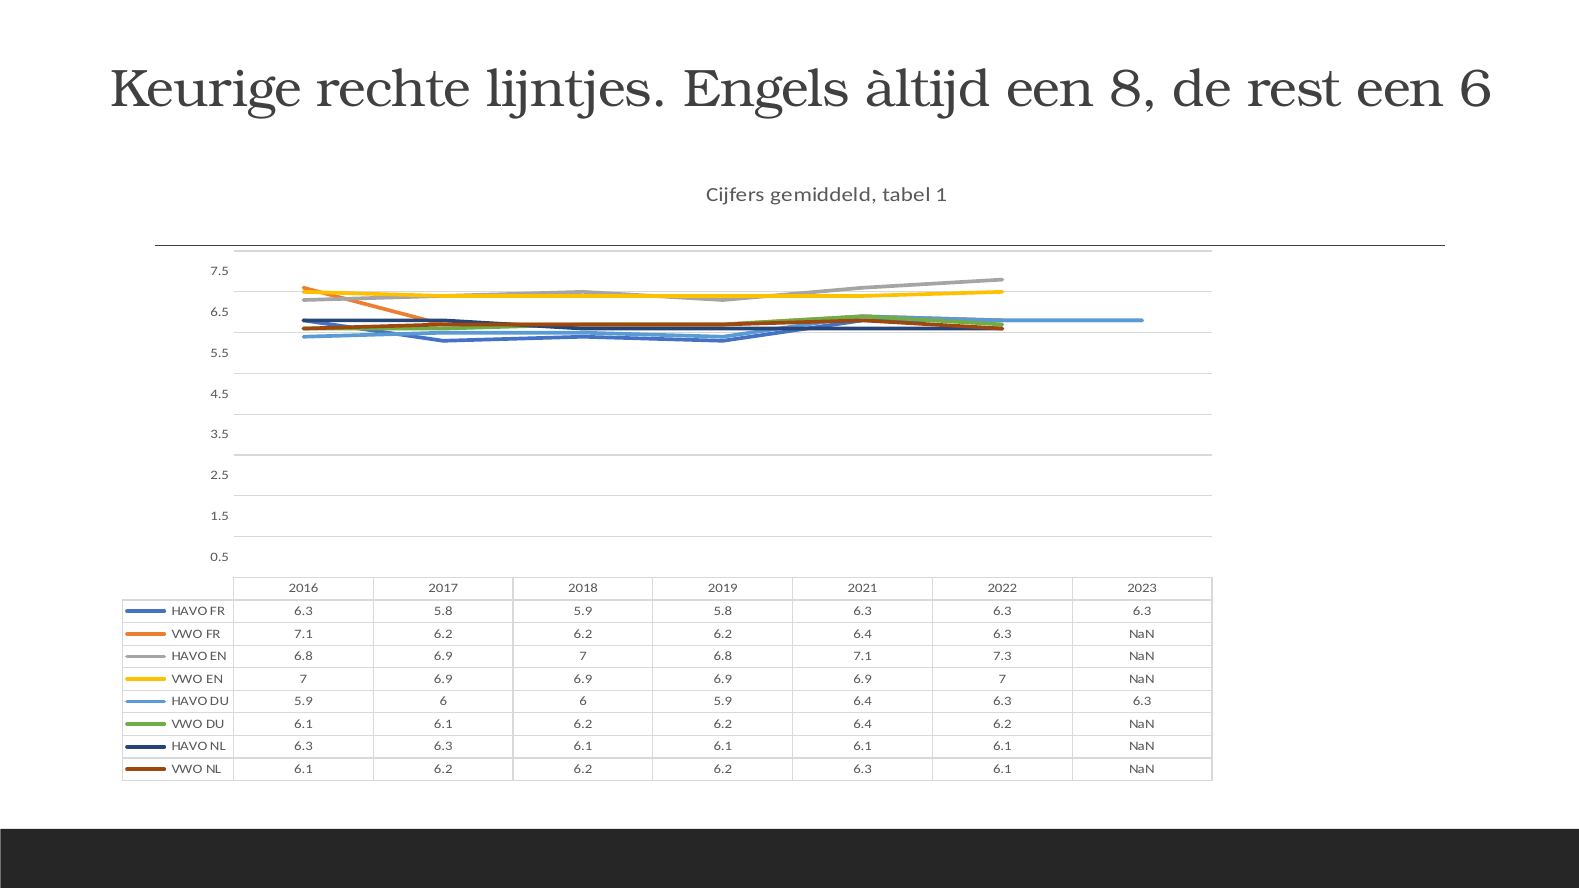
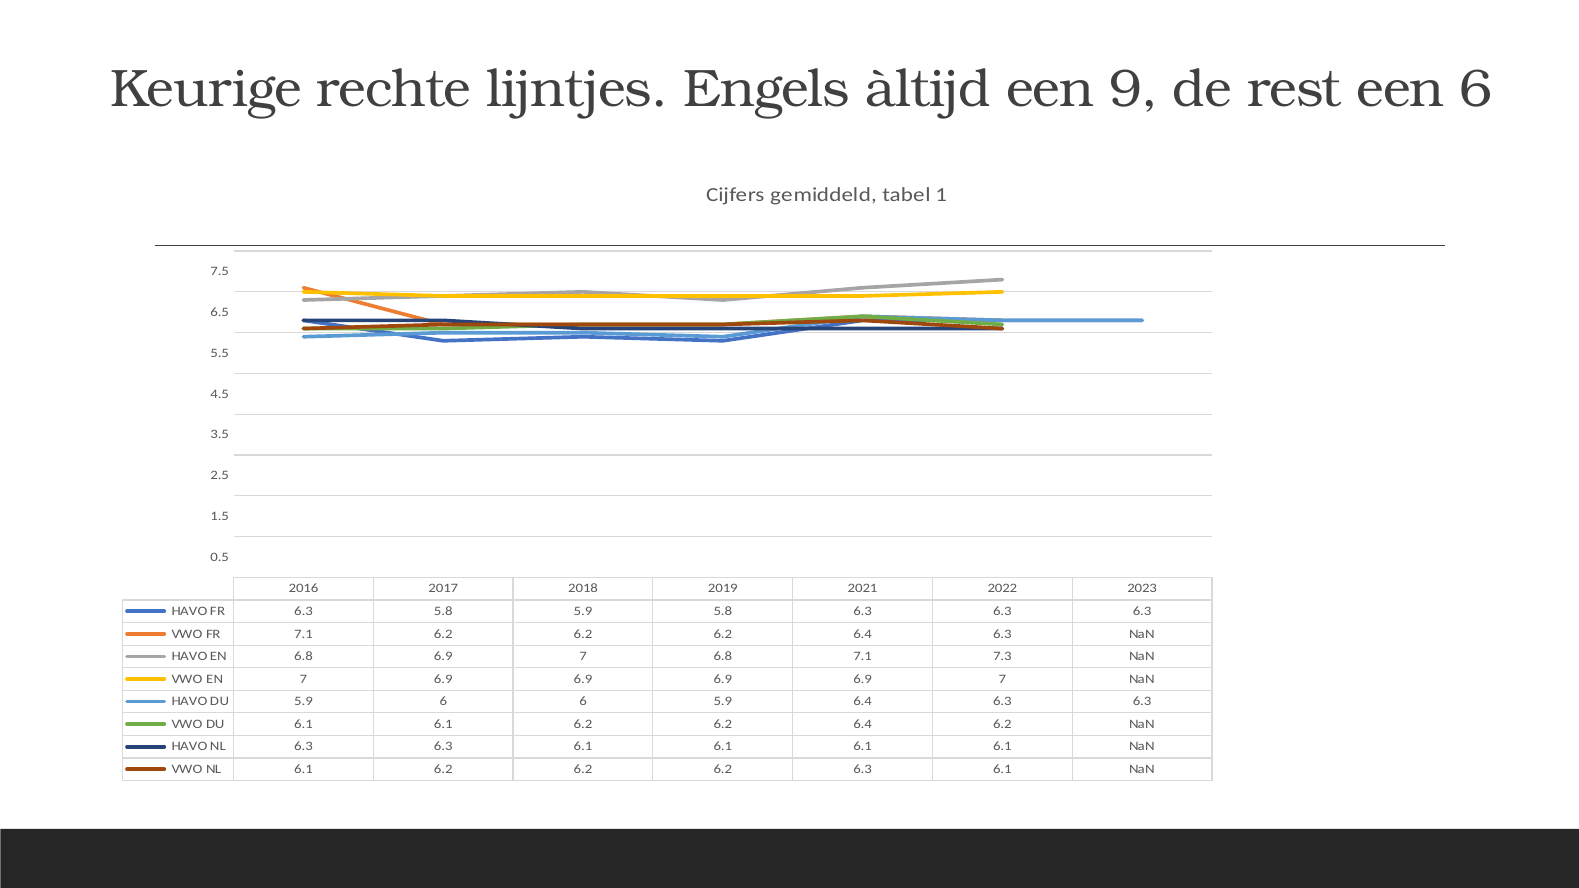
8: 8 -> 9 (1134, 89)
